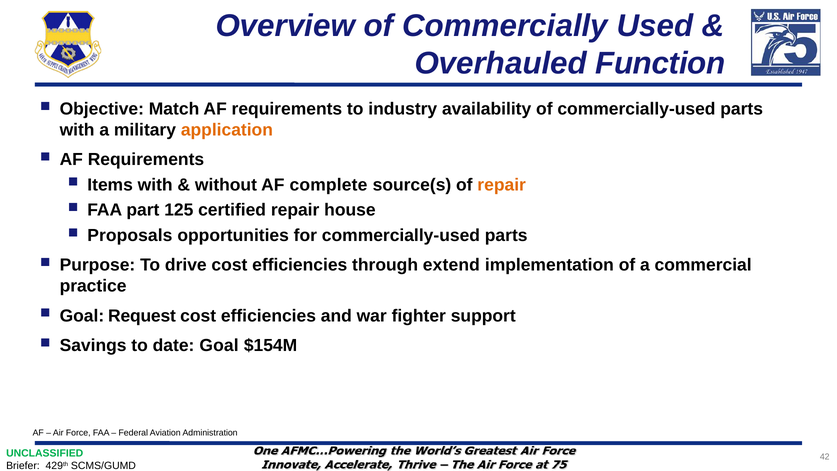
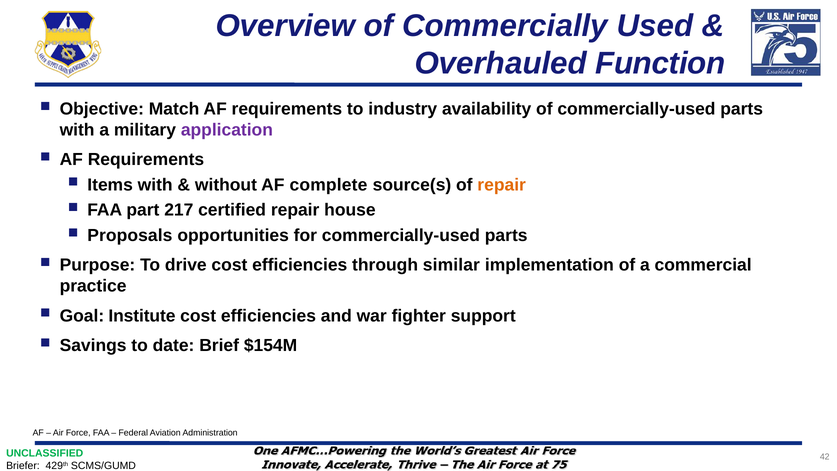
application colour: orange -> purple (227, 130)
125: 125 -> 217 (179, 210)
extend: extend -> similar (451, 265)
Request: Request -> Institute (142, 316)
date Goal: Goal -> Brief (219, 345)
